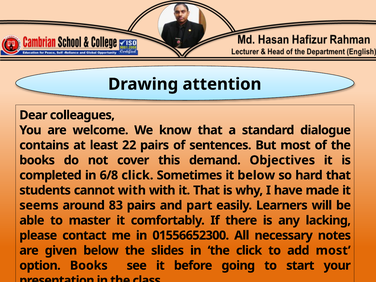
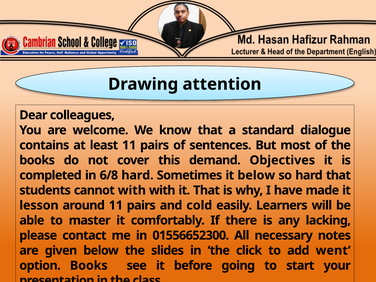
least 22: 22 -> 11 (129, 145)
6/8 click: click -> hard (137, 175)
seems: seems -> lesson (39, 205)
around 83: 83 -> 11 (116, 205)
part: part -> cold (199, 205)
add most: most -> went (333, 250)
